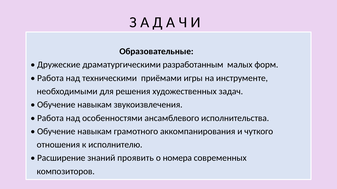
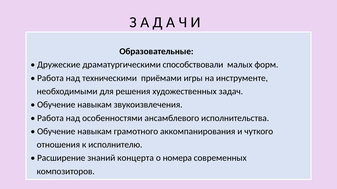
разработанным: разработанным -> способствовали (193, 65)
проявить: проявить -> концерта (136, 158)
